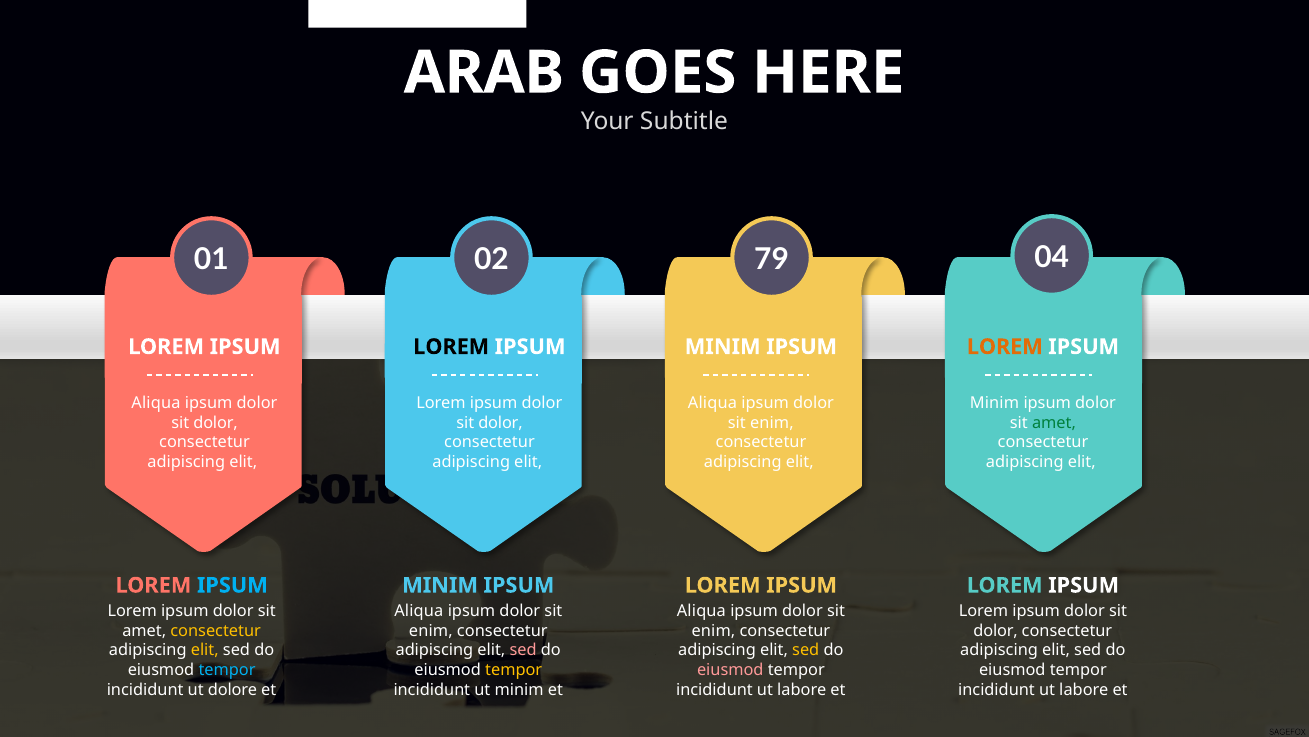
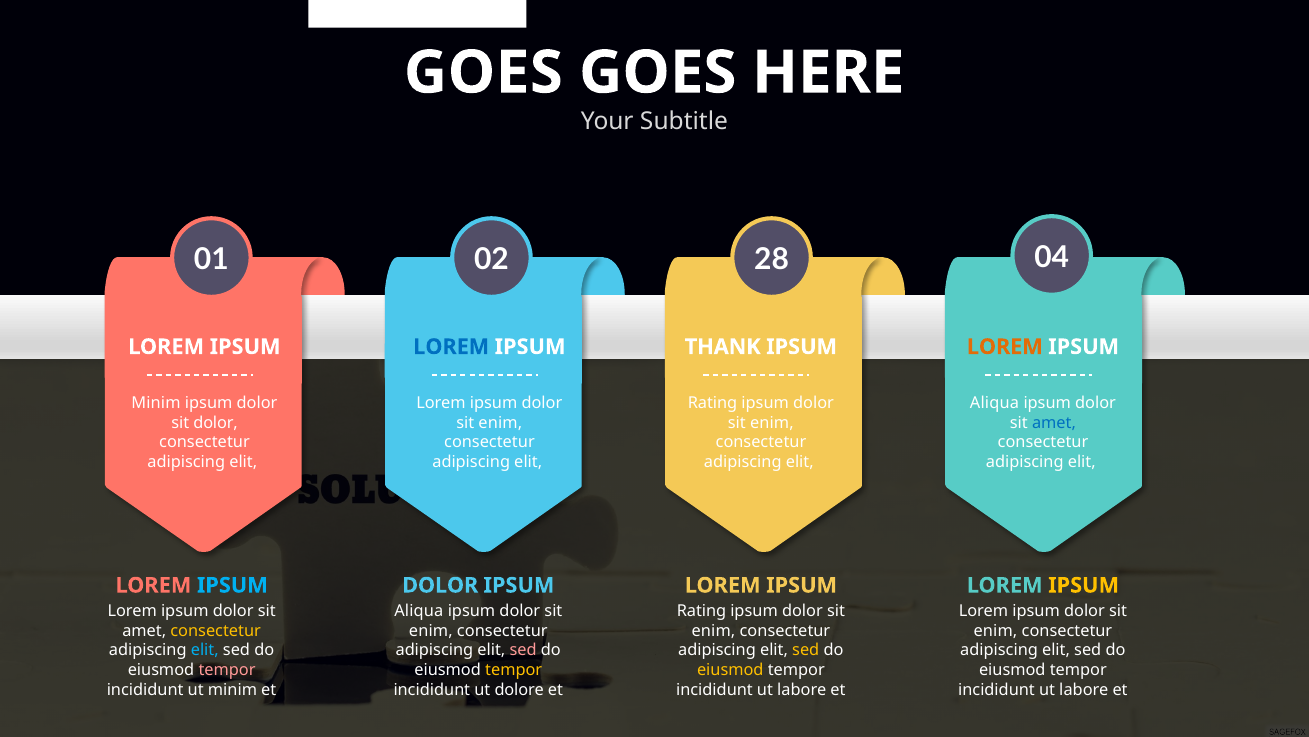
ARAB: ARAB -> GOES (483, 73)
79: 79 -> 28 (772, 259)
LOREM colour: black -> blue (451, 347)
MINIM: MINIM -> THANK (723, 347)
Aliqua: Aliqua -> Minim (156, 403)
Aliqua: Aliqua -> Rating (713, 403)
Minim: Minim -> Aliqua (994, 403)
dolor: dolor -> enim (500, 422)
amet colour: green -> blue (1054, 422)
MINIM: MINIM -> DOLOR (440, 585)
IPSUM colour: white -> yellow (1084, 585)
Aliqua: Aliqua -> Rating (702, 611)
dolor: dolor -> enim (995, 630)
elit colour: yellow -> light blue (205, 650)
tempor colour: light blue -> pink (227, 670)
eiusmod colour: pink -> yellow (730, 670)
ut dolore: dolore -> minim (232, 689)
ut minim: minim -> dolore (519, 689)
